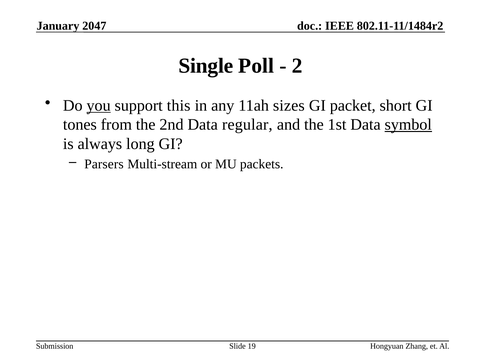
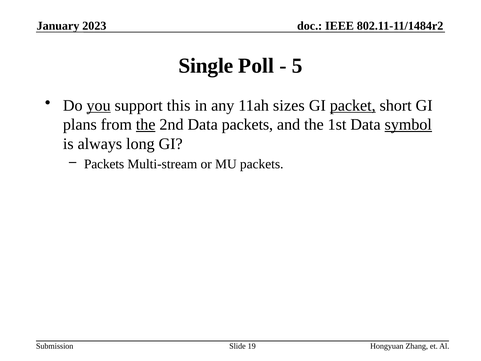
2047: 2047 -> 2023 (94, 26)
2: 2 -> 5 (297, 66)
packet underline: none -> present (353, 105)
tones: tones -> plans (80, 125)
the underline: none -> present (146, 125)
Data regular: regular -> packets (247, 125)
Parsers: Parsers -> Packets (104, 164)
